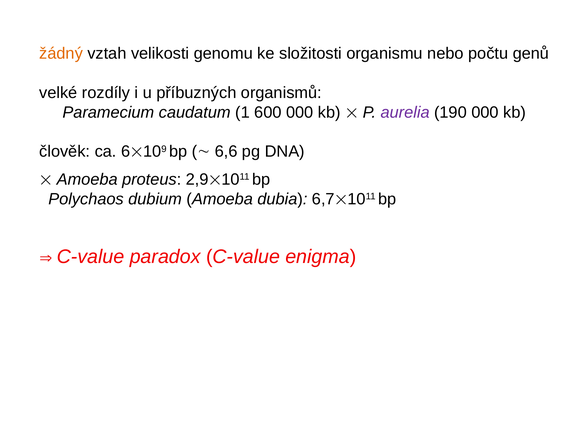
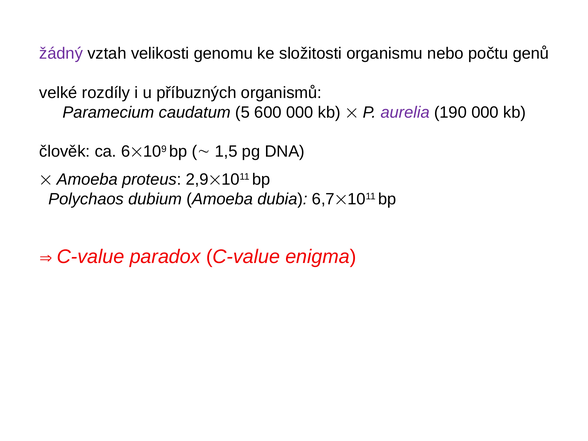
žádný colour: orange -> purple (61, 54)
1: 1 -> 5 (242, 112)
6,6: 6,6 -> 1,5 (226, 152)
